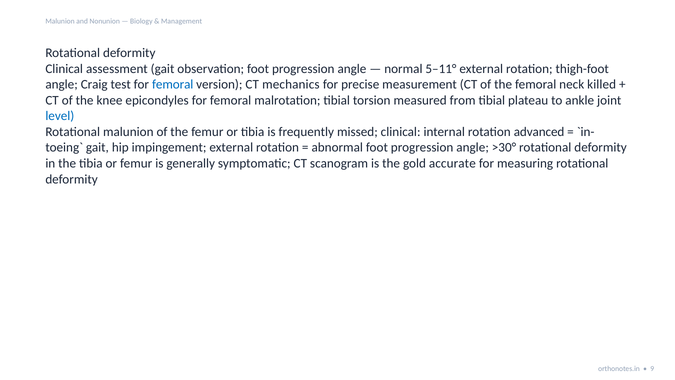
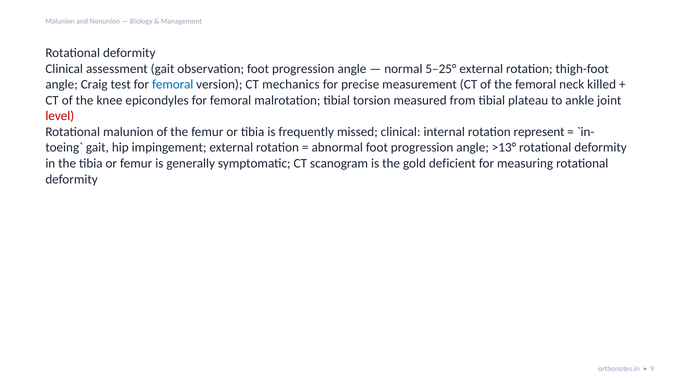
5–11°: 5–11° -> 5–25° (441, 69)
level colour: blue -> red (60, 116)
advanced: advanced -> represent (539, 132)
>30°: >30° -> >13° (504, 148)
accurate: accurate -> deficient (452, 163)
